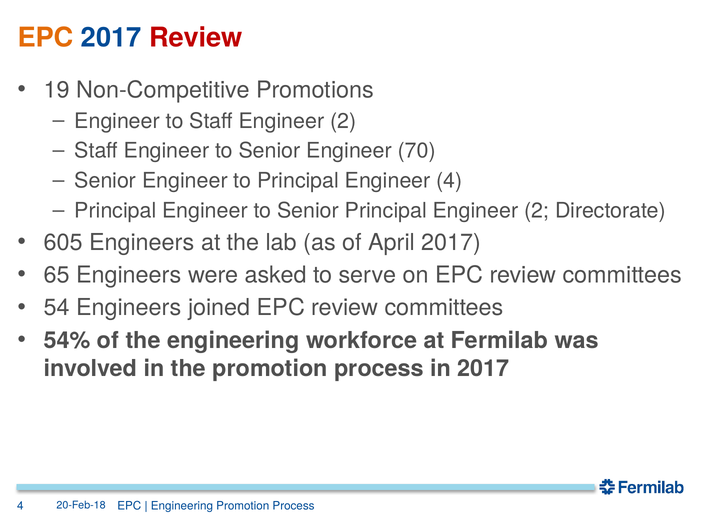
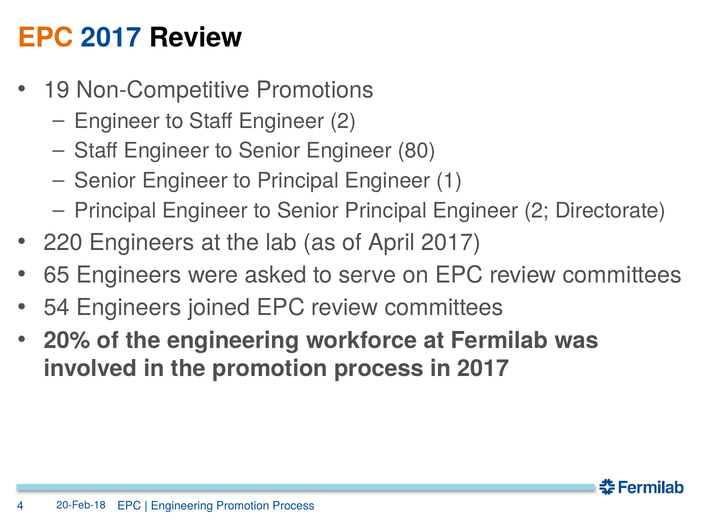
Review colour: red -> black (196, 38)
70: 70 -> 80 (417, 151)
Engineer 4: 4 -> 1 (449, 181)
605: 605 -> 220 (63, 243)
54%: 54% -> 20% (67, 341)
